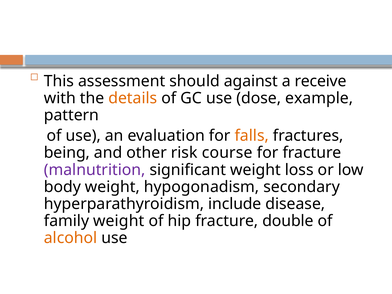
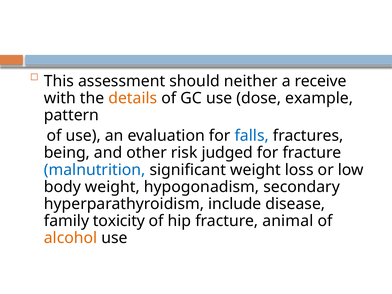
against: against -> neither (251, 81)
falls colour: orange -> blue (252, 136)
course: course -> judged (227, 153)
malnutrition colour: purple -> blue (95, 170)
family weight: weight -> toxicity (119, 221)
double: double -> animal (288, 221)
